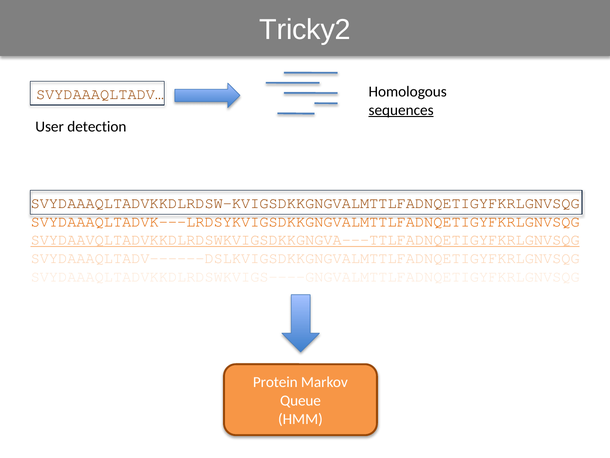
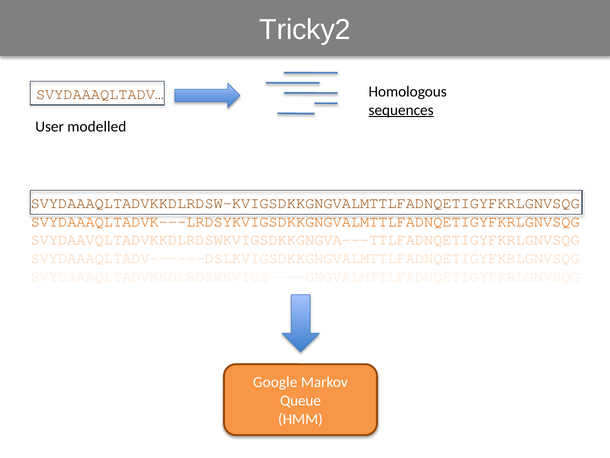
detection: detection -> modelled (97, 127)
SVYDAAVQLTADVKKDLRDSWKVIGSDKKGNGVA---TTLFADNQETIGYFKRLGNVSQG underline: present -> none (305, 240)
Protein: Protein -> Google (275, 382)
